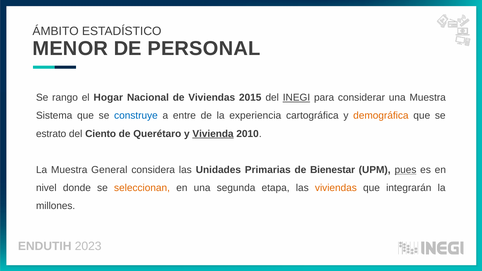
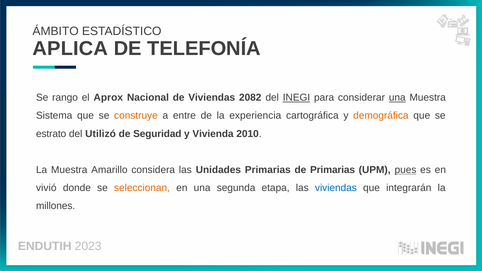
MENOR: MENOR -> APLICA (70, 49)
PERSONAL: PERSONAL -> TELEFONÍA (204, 49)
Hogar: Hogar -> Aprox (108, 98)
2015: 2015 -> 2082 (250, 98)
una underline: none -> present (397, 98)
construye colour: blue -> orange (136, 116)
Ciento: Ciento -> Utilizó (101, 134)
Querétaro: Querétaro -> Seguridad (157, 134)
Vivienda underline: present -> none (213, 134)
General: General -> Amarillo (109, 170)
de Bienestar: Bienestar -> Primarias (333, 170)
nivel: nivel -> vivió (46, 188)
viviendas colour: orange -> blue (336, 188)
